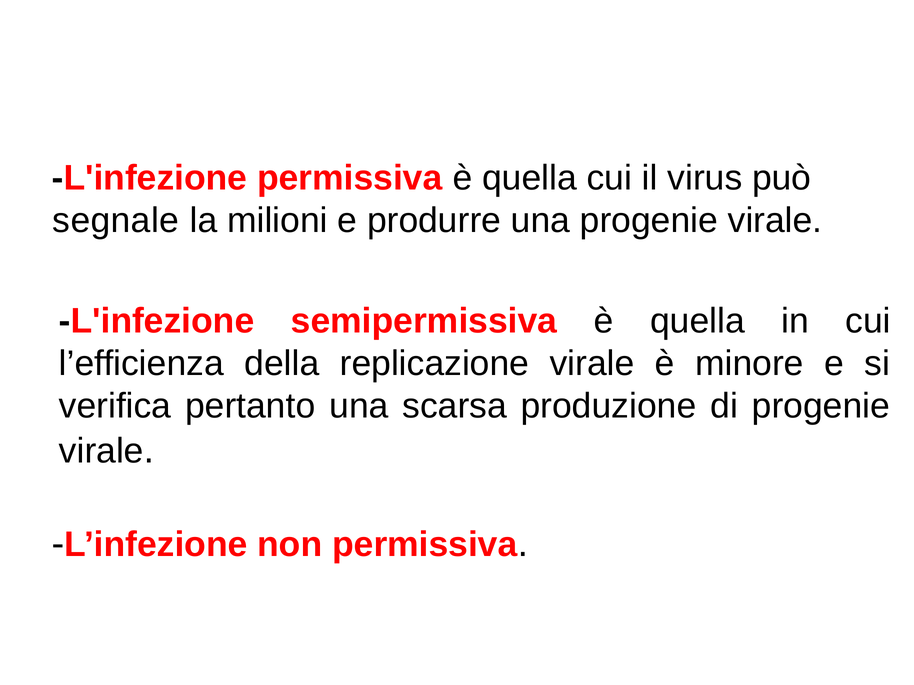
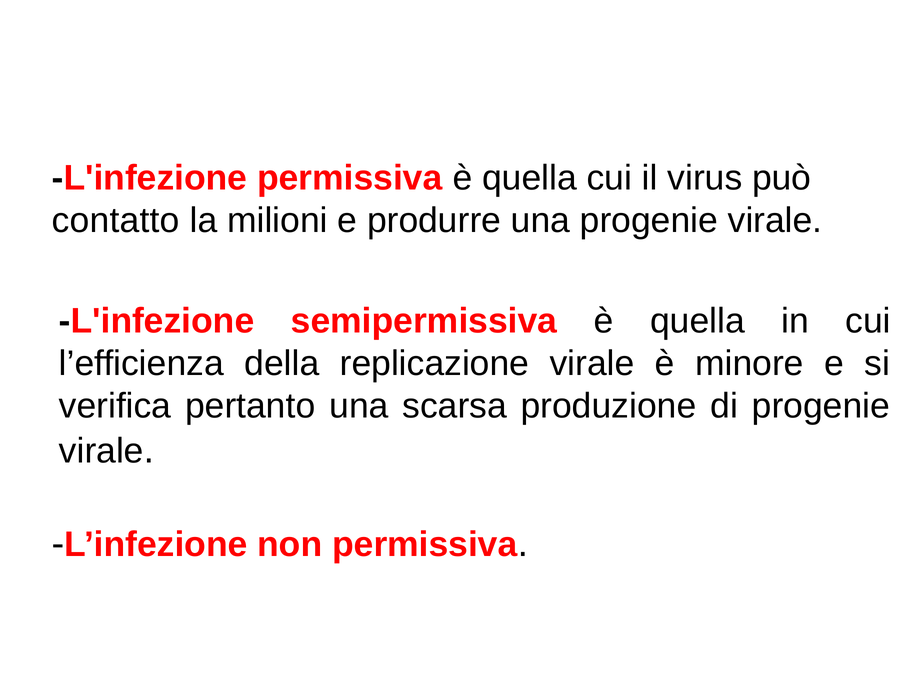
segnale: segnale -> contatto (116, 221)
